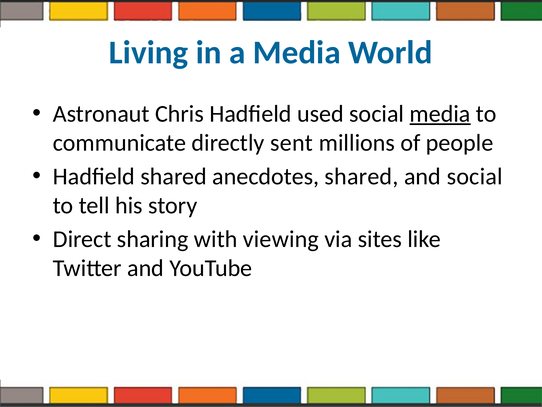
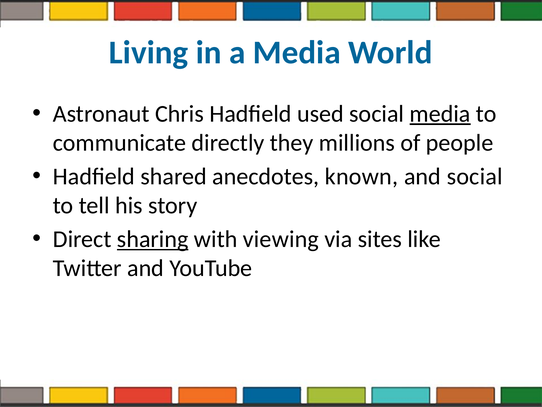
sent: sent -> they (292, 143)
anecdotes shared: shared -> known (362, 176)
sharing underline: none -> present (153, 239)
